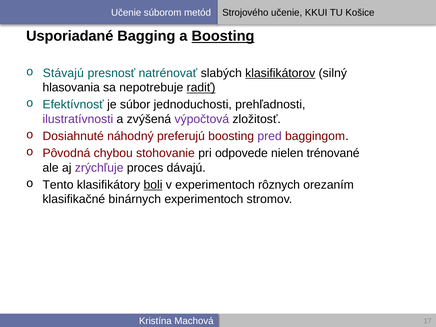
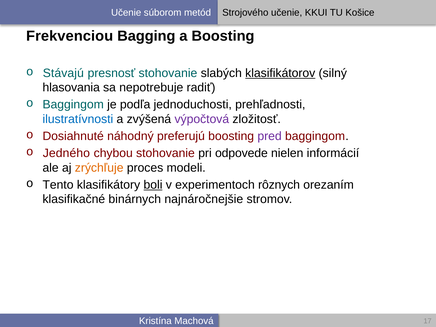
Usporiadané: Usporiadané -> Frekvenciou (70, 36)
Boosting underline: present -> none (223, 36)
presnosť natrénovať: natrénovať -> stohovanie (168, 73)
radiť underline: present -> none (201, 88)
Efektívnosť: Efektívnosť -> Baggingom (73, 105)
súbor: súbor -> podľa (135, 105)
ilustratívnosti colour: purple -> blue (78, 119)
Pôvodná: Pôvodná -> Jedného (66, 153)
trénované: trénované -> informácií (333, 153)
zrýchľuje colour: purple -> orange (99, 168)
dávajú: dávajú -> modeli (186, 168)
binárnych experimentoch: experimentoch -> najnáročnejšie (204, 199)
